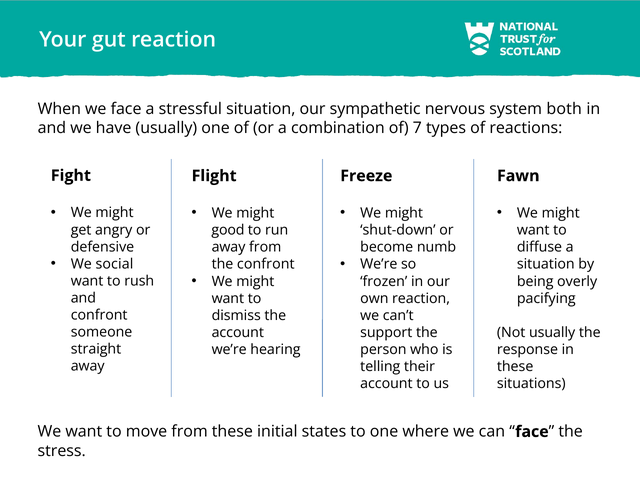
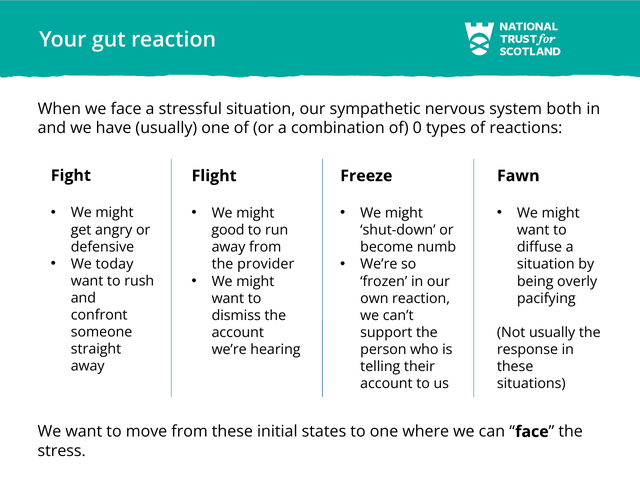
7: 7 -> 0 (417, 128)
social: social -> today (114, 264)
the confront: confront -> provider (266, 264)
